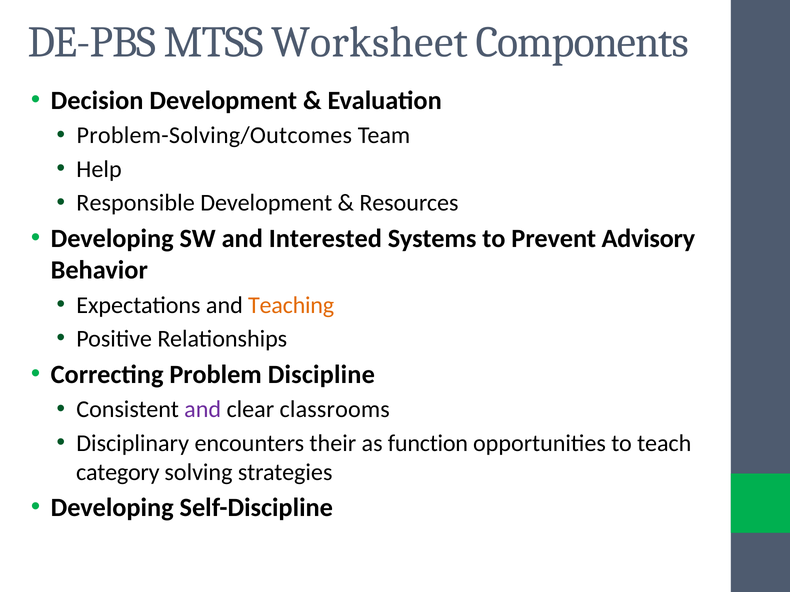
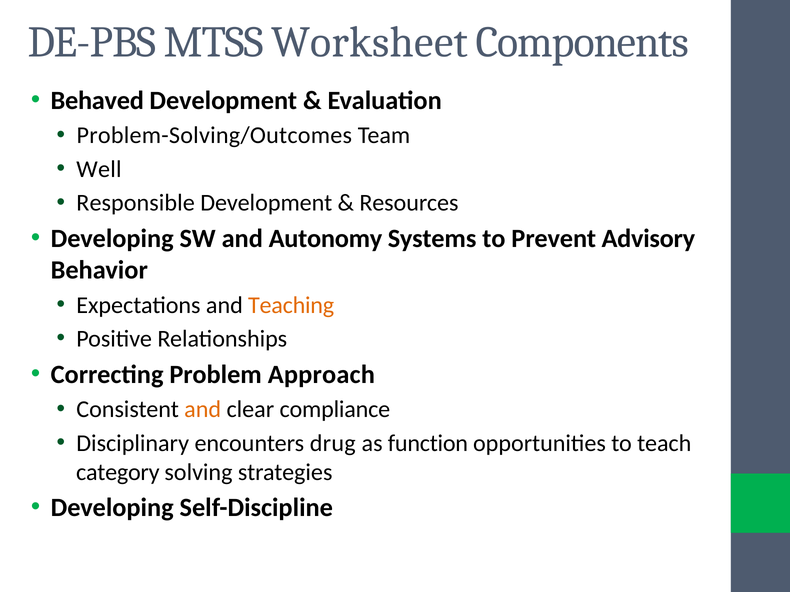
Decision: Decision -> Behaved (97, 101)
Help: Help -> Well (99, 169)
Interested: Interested -> Autonomy (325, 239)
Discipline: Discipline -> Approach (321, 375)
and colour: purple -> orange (203, 410)
classrooms: classrooms -> compliance (335, 410)
their: their -> drug (333, 444)
